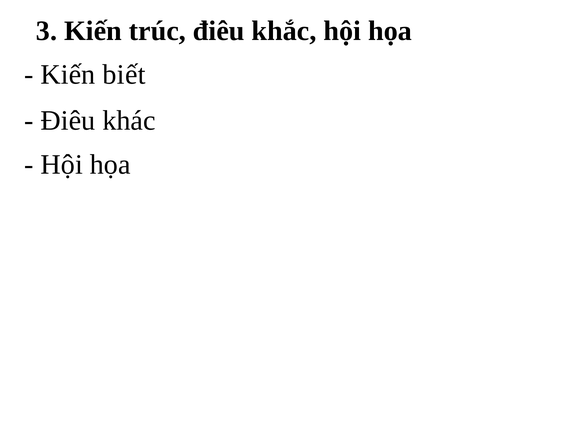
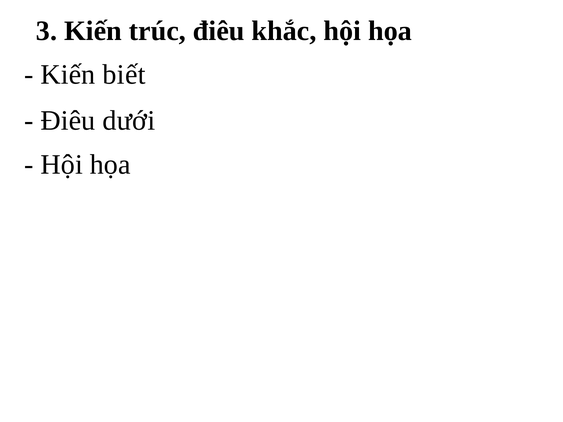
khác: khác -> dưới (129, 121)
